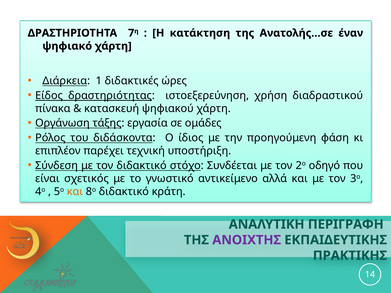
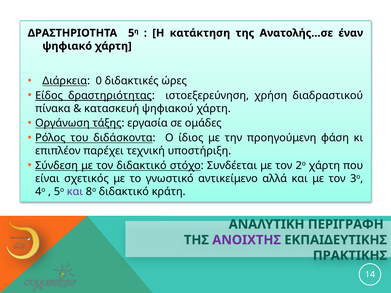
7: 7 -> 5 (131, 33)
1: 1 -> 0 (99, 81)
2ο οδηγό: οδηγό -> χάρτη (324, 166)
και colour: orange -> purple (75, 192)
